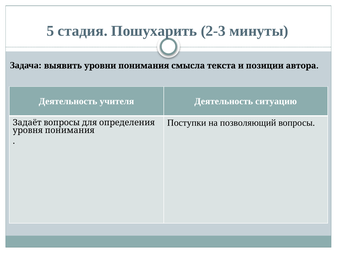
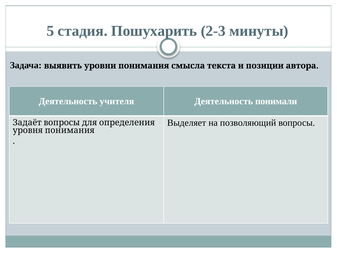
ситуацию: ситуацию -> понимали (276, 101)
Поступки: Поступки -> Выделяет (187, 123)
